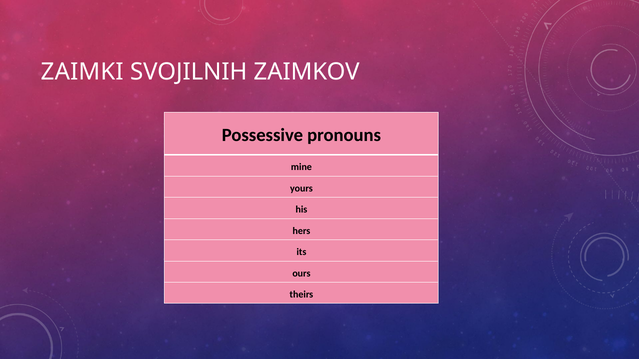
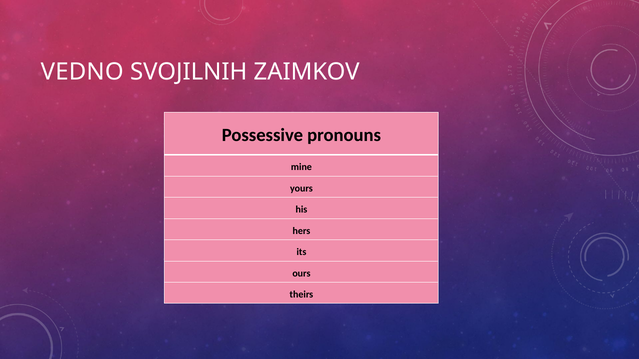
ZAIMKI: ZAIMKI -> VEDNO (82, 72)
